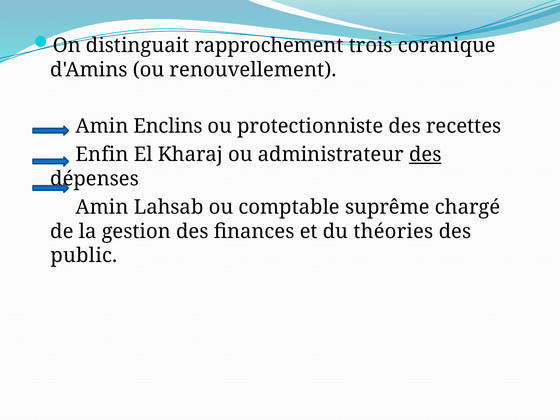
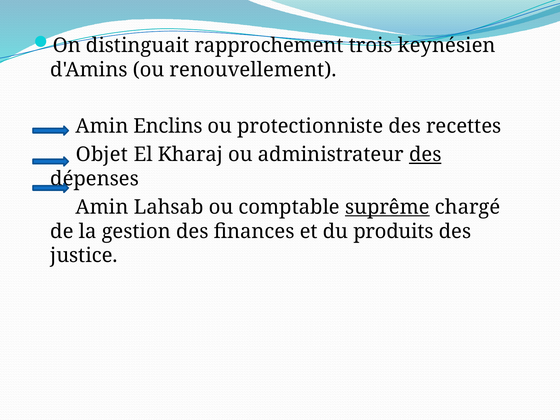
coranique: coranique -> keynésien (447, 45)
Enfin: Enfin -> Objet (102, 155)
suprême underline: none -> present (387, 207)
théories: théories -> produits (394, 231)
public: public -> justice (84, 256)
